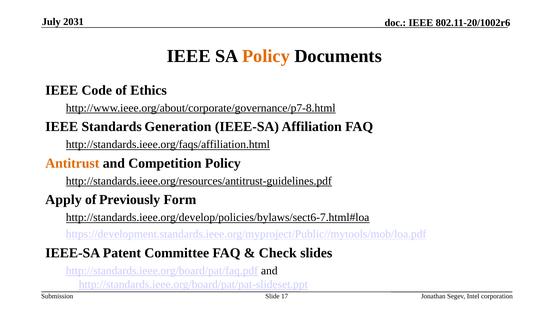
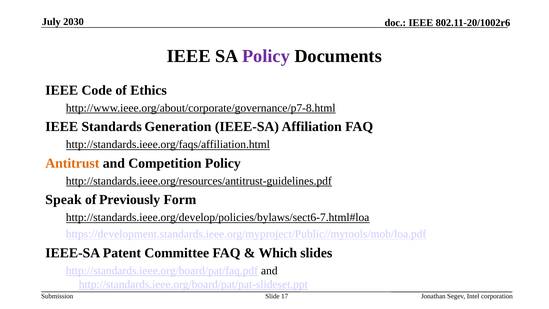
2031: 2031 -> 2030 (74, 22)
Policy colour: orange -> purple (266, 56)
Apply: Apply -> Speak (64, 200)
Check: Check -> Which (278, 253)
